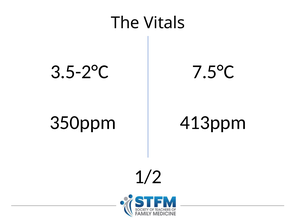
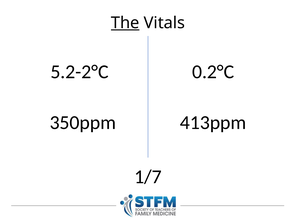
The underline: none -> present (125, 23)
3.5-2°C: 3.5-2°C -> 5.2-2°C (79, 72)
7.5°C: 7.5°C -> 0.2°C (213, 72)
1/2: 1/2 -> 1/7 (148, 177)
